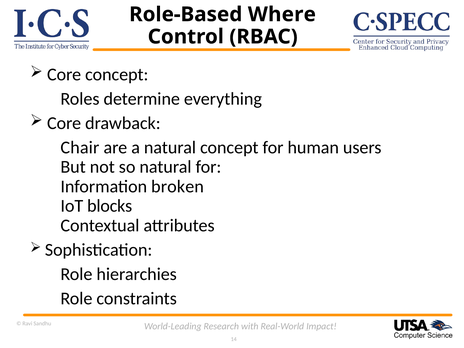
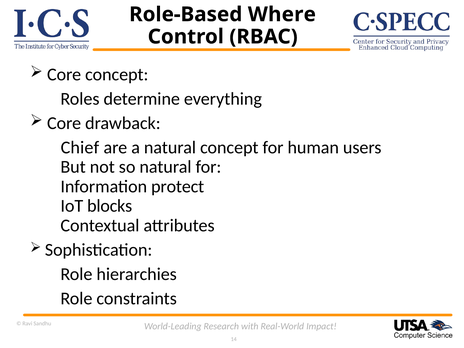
Chair: Chair -> Chief (80, 147)
broken: broken -> protect (178, 186)
